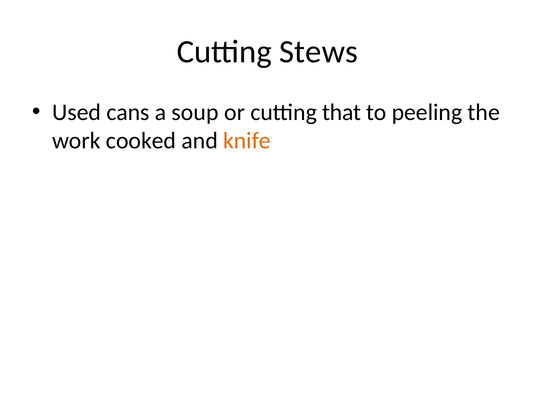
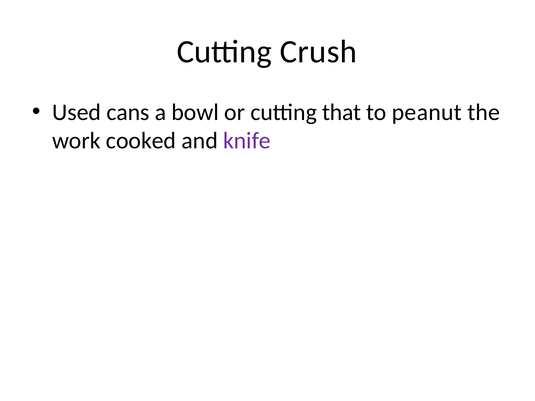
Stews: Stews -> Crush (318, 52)
soup: soup -> bowl (195, 112)
peeling: peeling -> peanut (427, 112)
knife colour: orange -> purple (247, 141)
